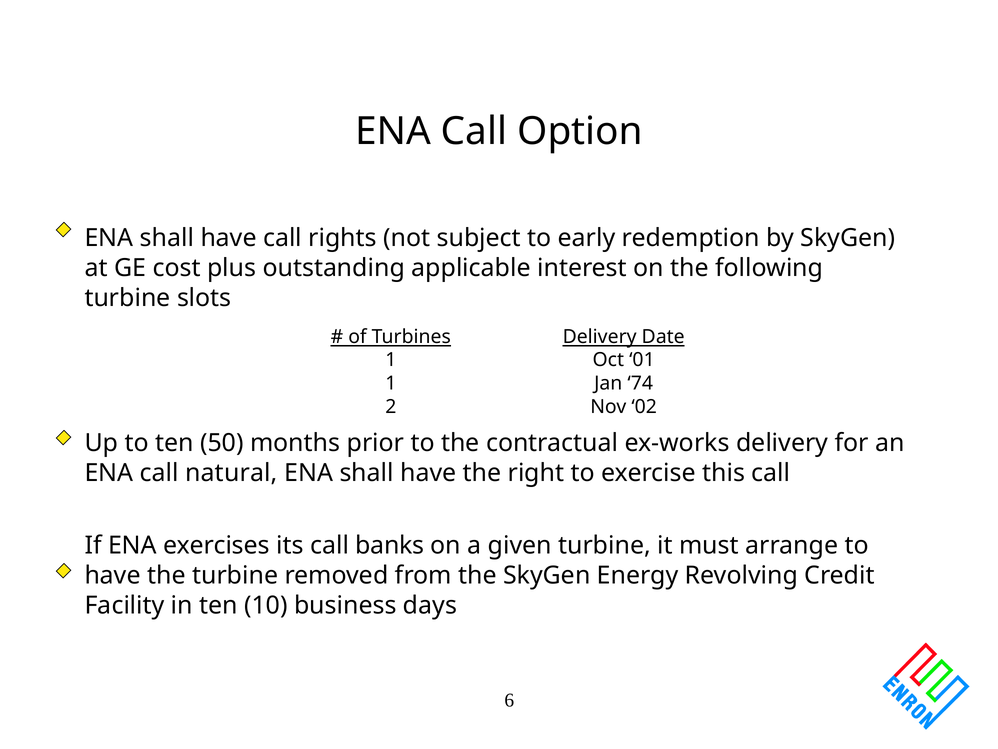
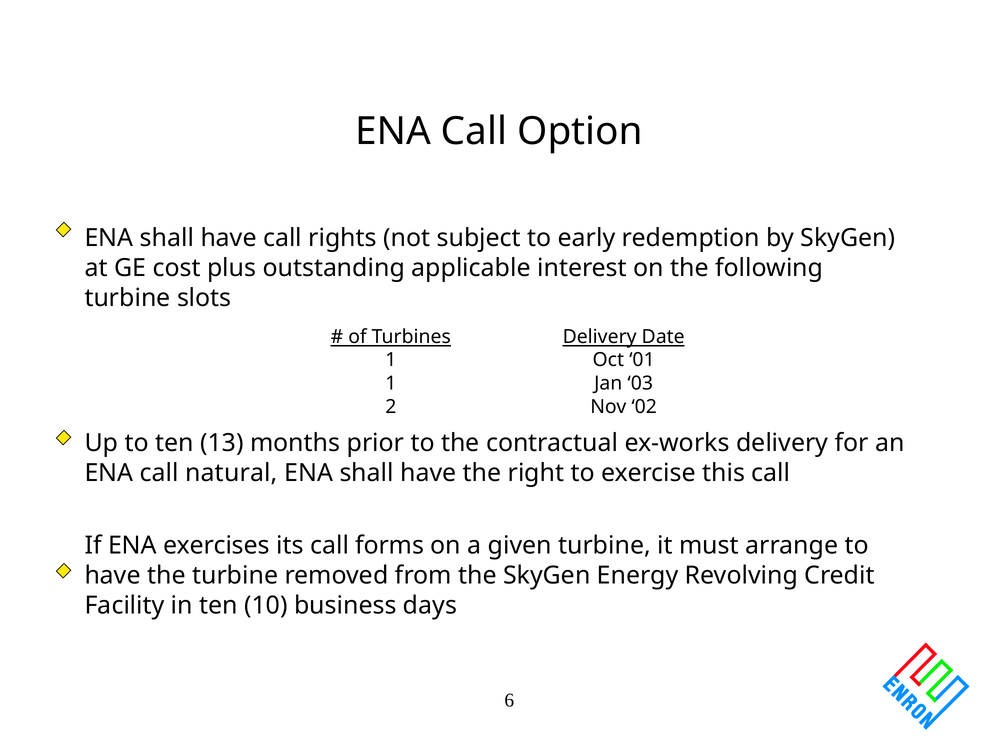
74: 74 -> 03 (640, 383)
50: 50 -> 13 (222, 443)
banks: banks -> forms (390, 545)
